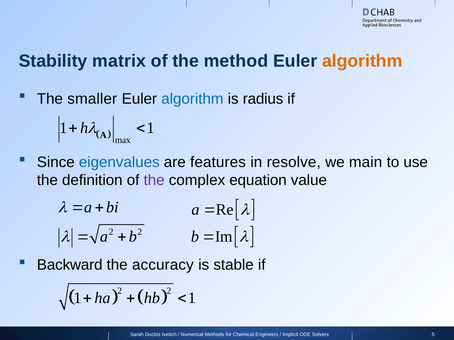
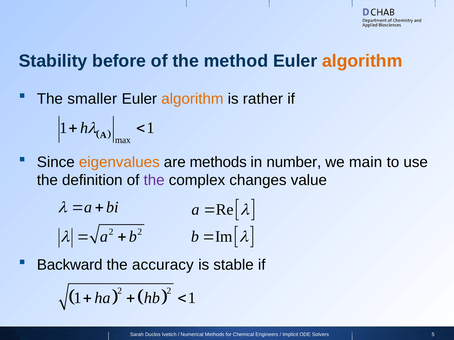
matrix: matrix -> before (119, 61)
algorithm colour: blue -> orange (192, 99)
radius: radius -> rather (263, 99)
eigenvalues colour: blue -> orange (119, 162)
are features: features -> methods (218, 162)
resolve: resolve -> number (294, 162)
equation: equation -> changes (258, 181)
